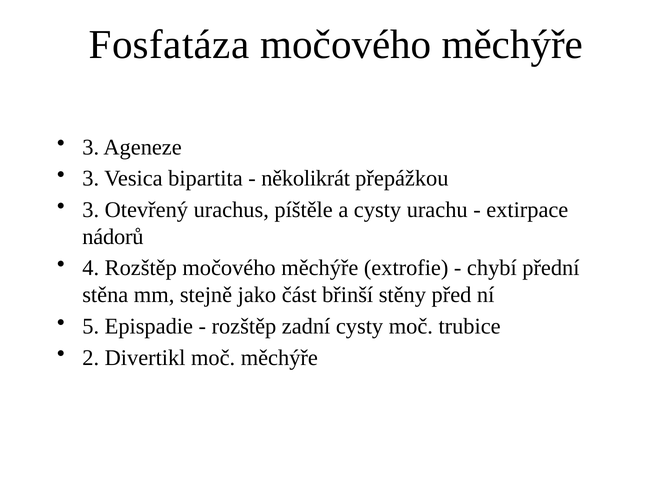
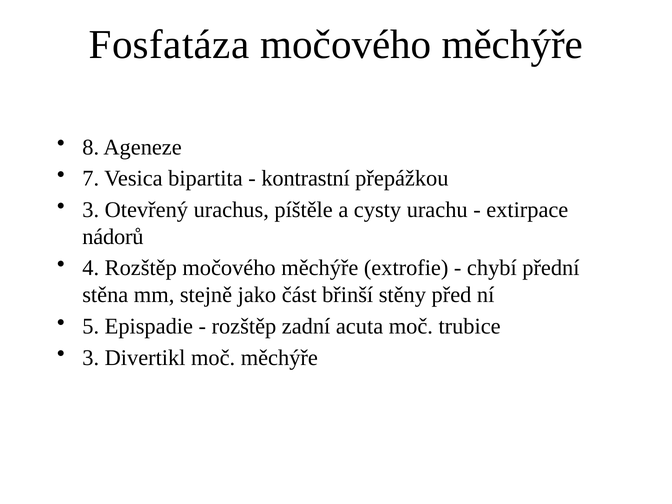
3: 3 -> 8 (91, 147)
3: 3 -> 7 (91, 179)
několikrát: několikrát -> kontrastní (306, 179)
zadní cysty: cysty -> acuta (360, 326)
2: 2 -> 3 (91, 358)
